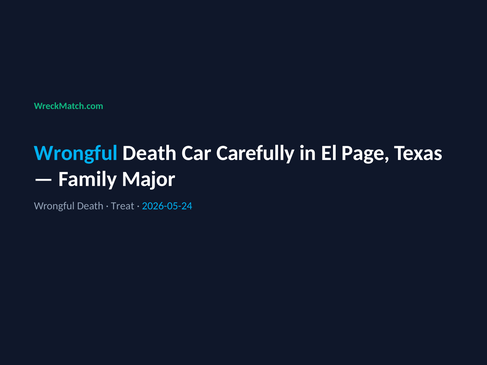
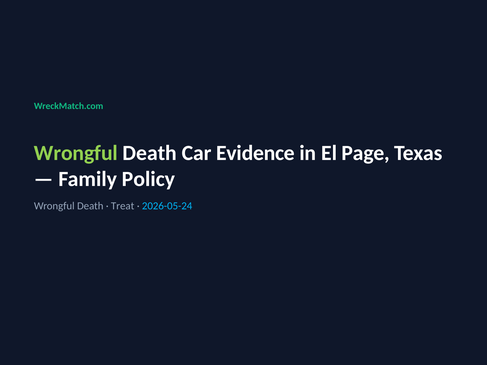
Wrongful colour: light blue -> light green (76, 153)
Carefully: Carefully -> Evidence (256, 153)
Major: Major -> Policy (148, 179)
